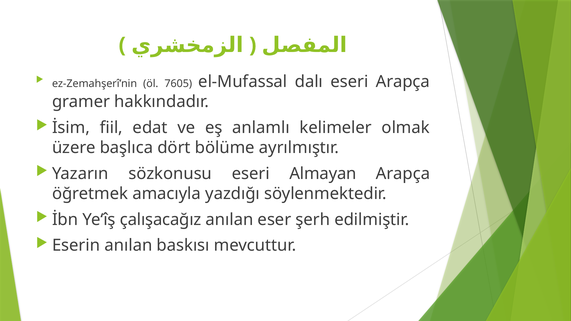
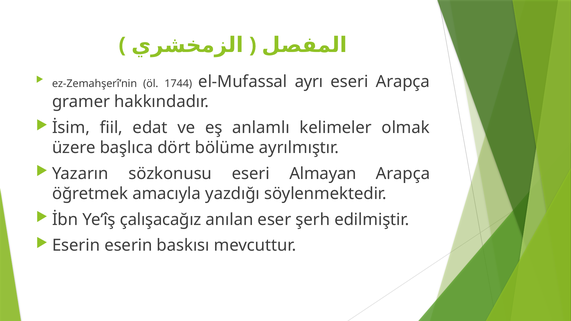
7605: 7605 -> 1744 (178, 84)
dalı: dalı -> ayrı (309, 82)
Eserin anılan: anılan -> eserin (128, 246)
